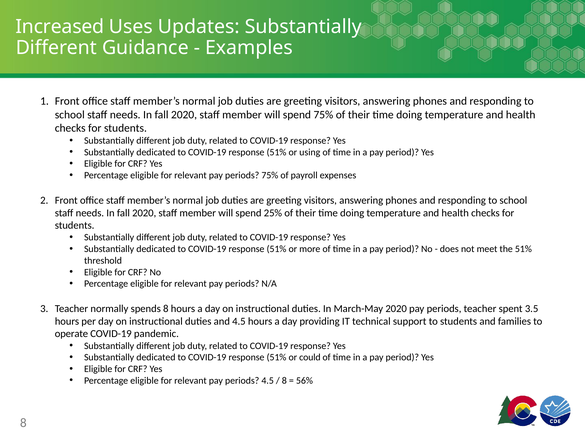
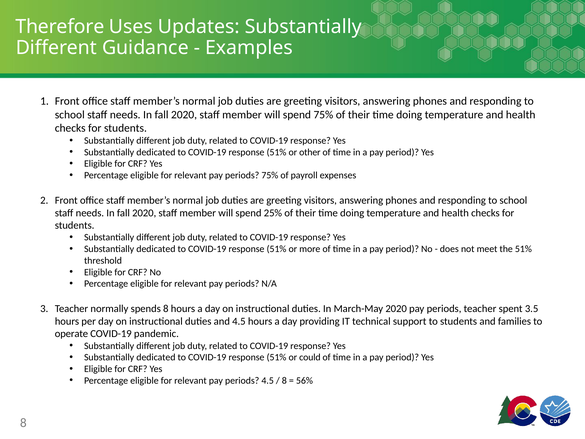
Increased: Increased -> Therefore (60, 27)
using: using -> other (310, 152)
